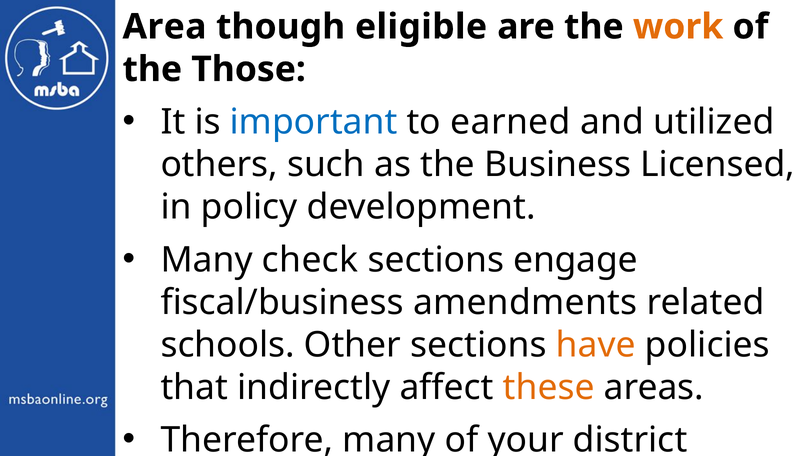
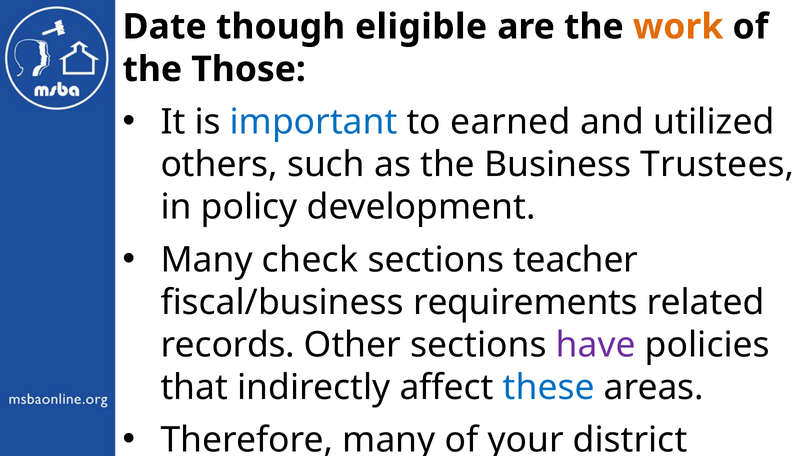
Area: Area -> Date (165, 27)
Licensed: Licensed -> Trustees (717, 165)
engage: engage -> teacher (576, 260)
amendments: amendments -> requirements (525, 302)
schools: schools -> records (228, 345)
have colour: orange -> purple (596, 345)
these colour: orange -> blue (549, 388)
